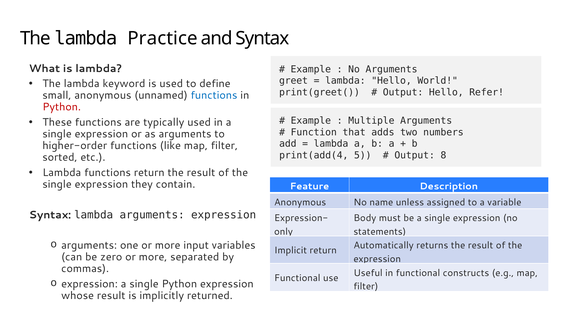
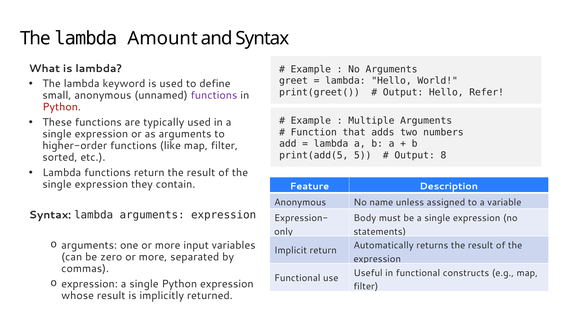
Practice: Practice -> Amount (163, 39)
functions colour: blue -> purple (214, 95)
print(add(4: print(add(4 -> print(add(5 (314, 155)
